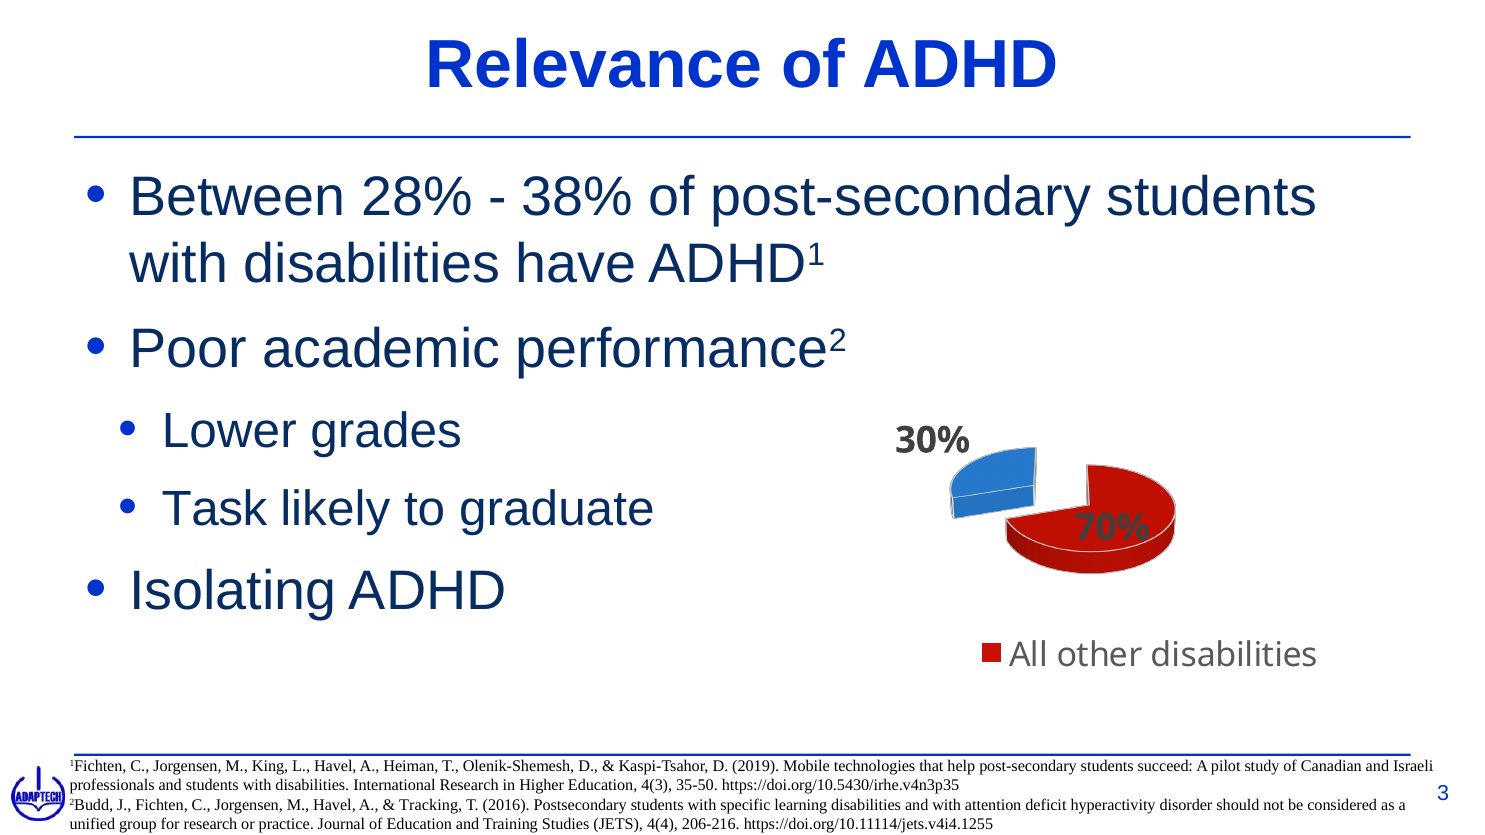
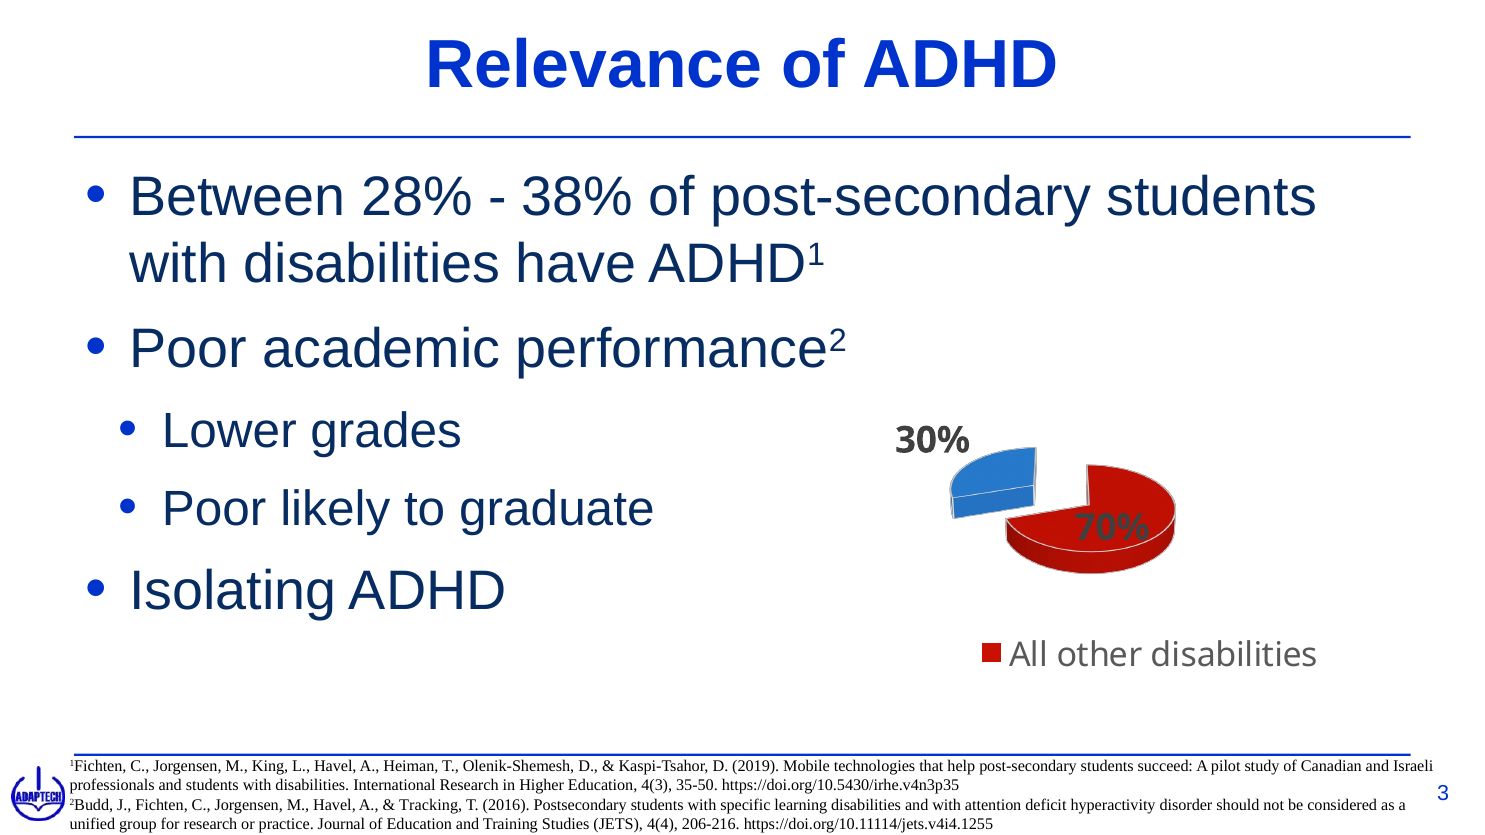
Task: Task -> Poor (214, 509)
